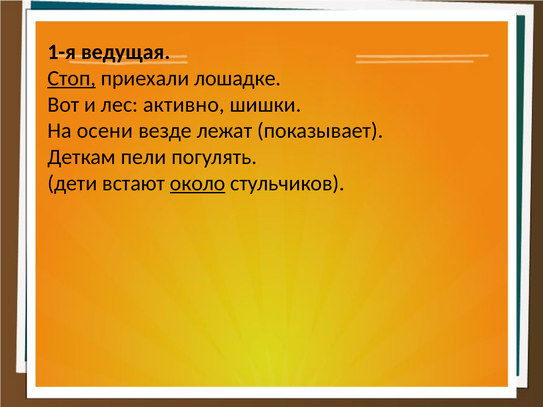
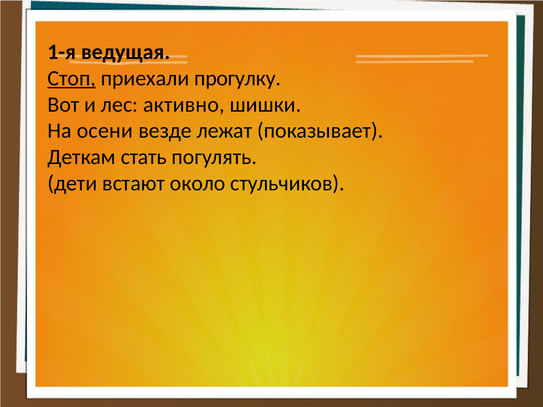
лошадке: лошадке -> прогулку (238, 78)
пели: пели -> стать (144, 157)
около underline: present -> none (198, 183)
